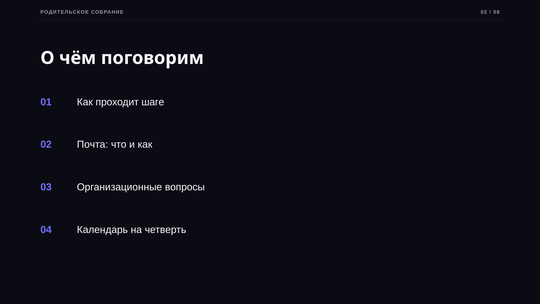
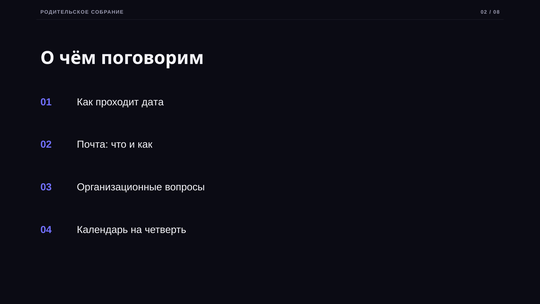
шаге: шаге -> дата (153, 102)
